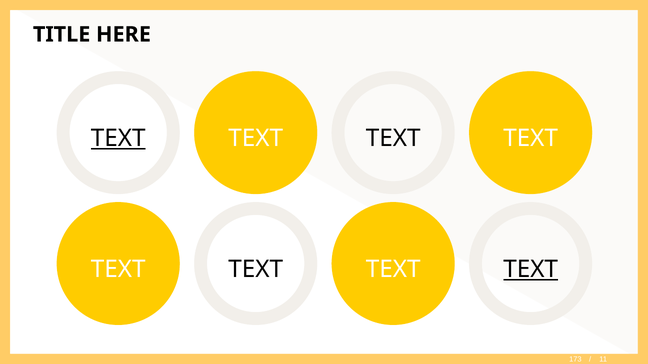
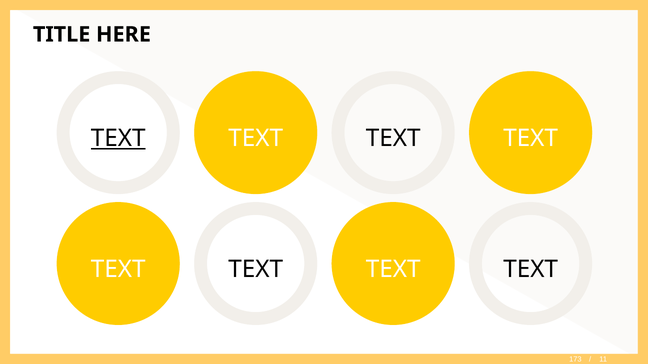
TEXT underline: present -> none (531, 270)
